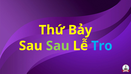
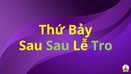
Tro colour: light blue -> light green (102, 46)
